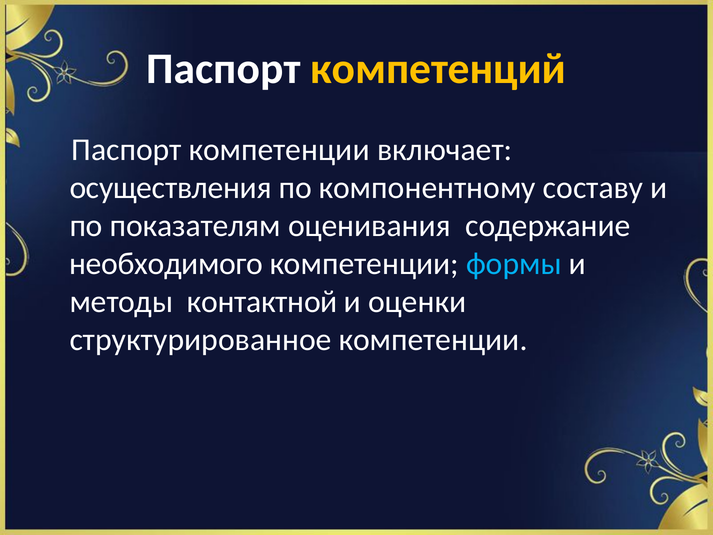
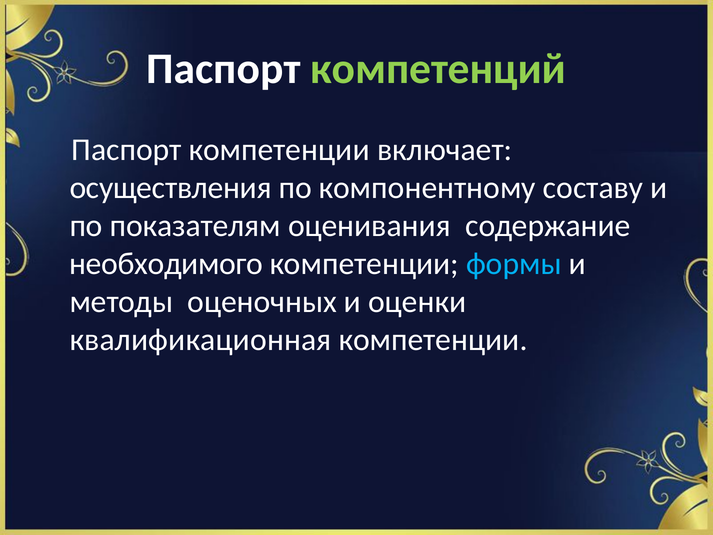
компетенций colour: yellow -> light green (438, 69)
контактной: контактной -> оценочных (262, 302)
структурированное: структурированное -> квалификационная (201, 340)
